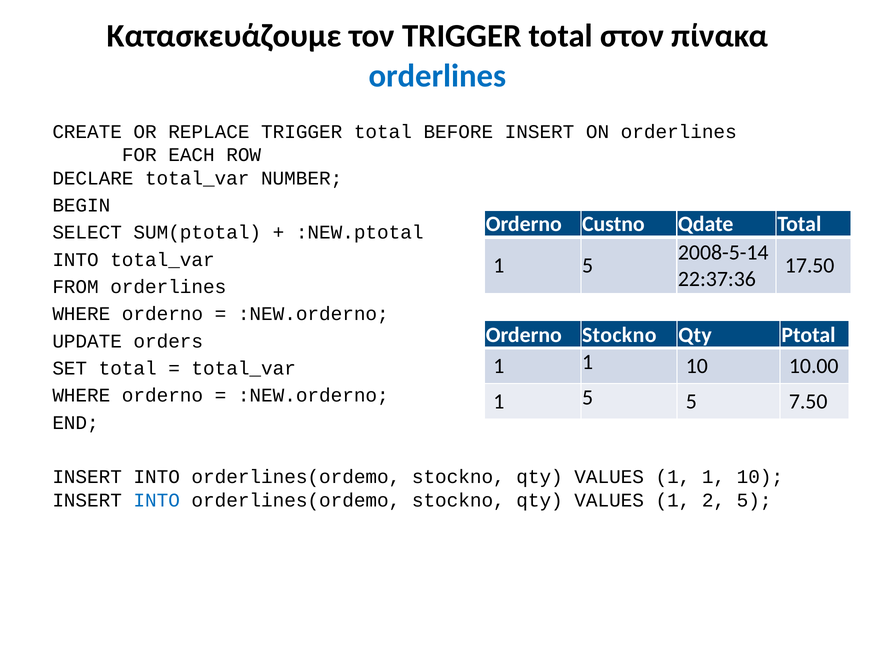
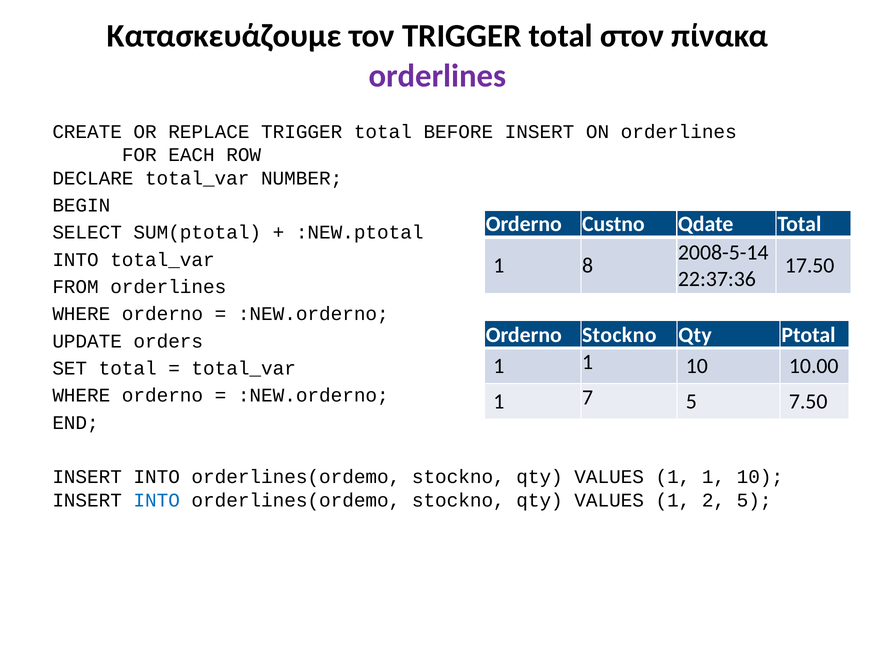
orderlines colour: blue -> purple (437, 76)
5: 5 -> 8 (588, 266)
5: 5 -> 7 (588, 397)
